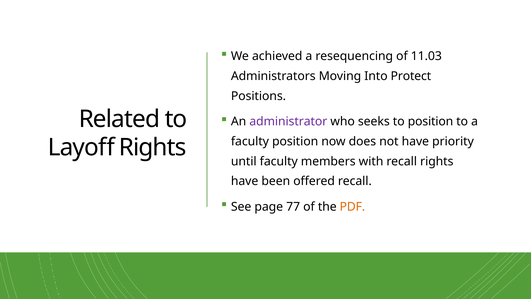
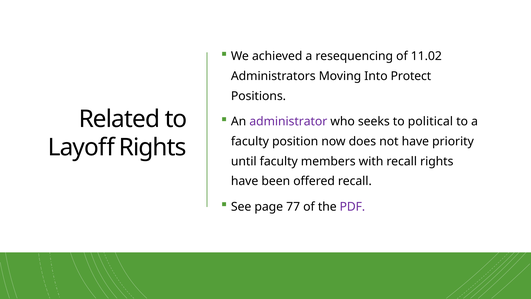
11.03: 11.03 -> 11.02 (426, 56)
to position: position -> political (430, 121)
PDF colour: orange -> purple (352, 207)
